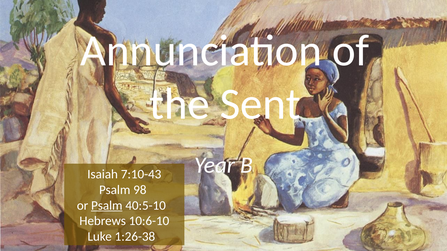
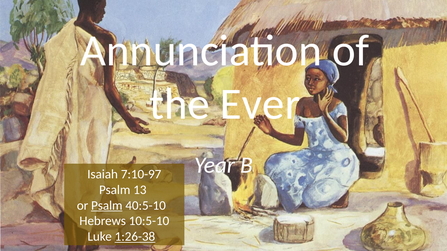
Sent: Sent -> Ever (260, 104)
7:10-43: 7:10-43 -> 7:10-97 (141, 174)
98: 98 -> 13 (140, 190)
10:6-10: 10:6-10 -> 10:5-10 (149, 221)
1:26-38 underline: none -> present (135, 237)
